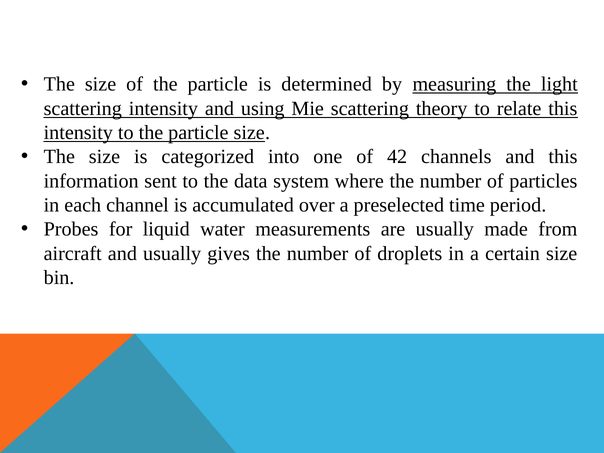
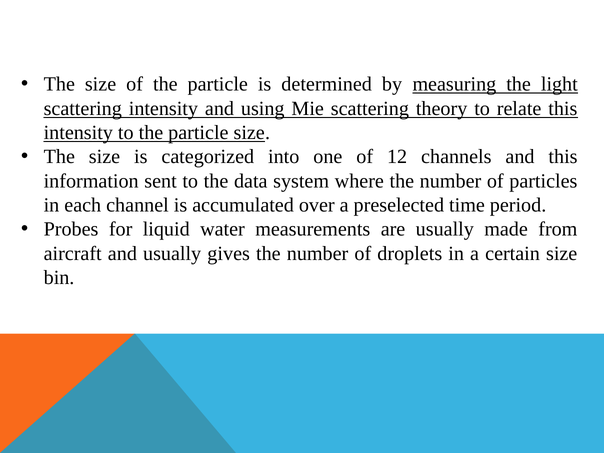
42: 42 -> 12 (397, 157)
